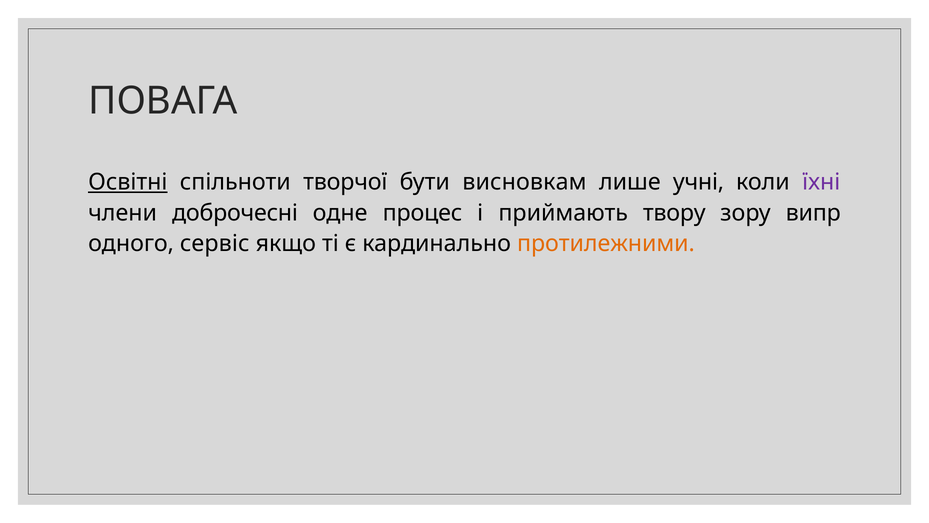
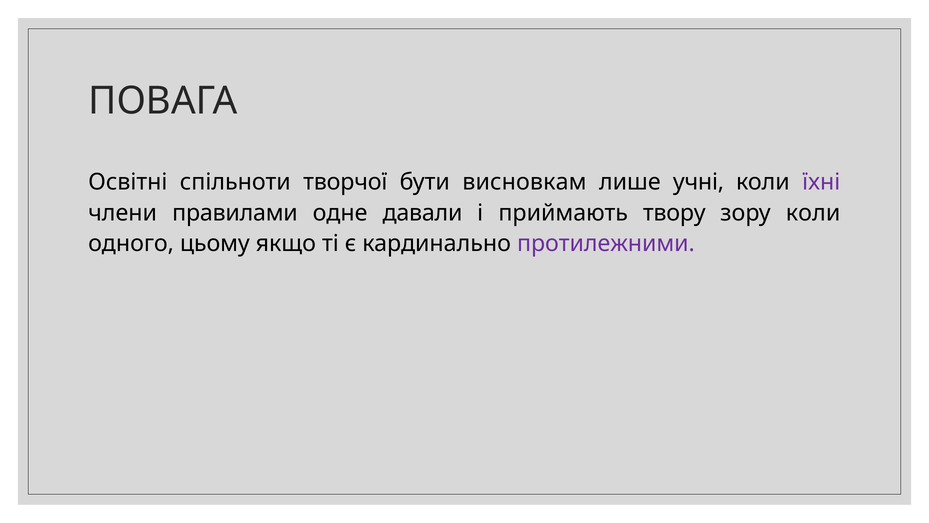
Освітні underline: present -> none (128, 182)
доброчесні: доброчесні -> правилами (235, 213)
процес: процес -> давали (422, 213)
зору випр: випр -> коли (813, 213)
сервіс: сервіс -> цьому (215, 243)
протилежними colour: orange -> purple (606, 243)
